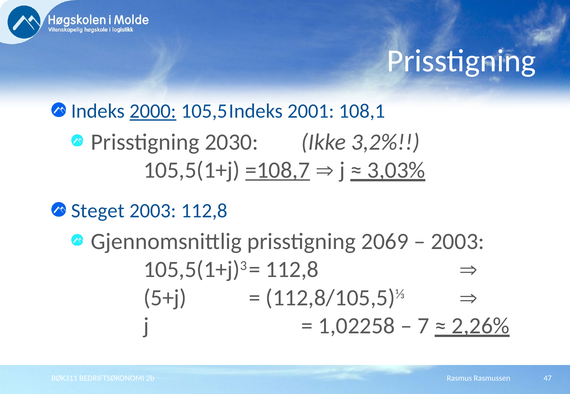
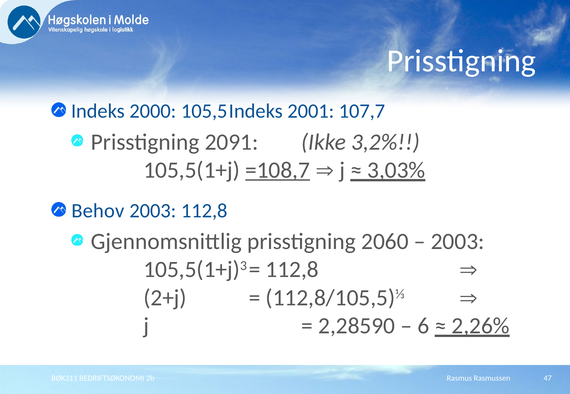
2000 underline: present -> none (153, 111)
108,1: 108,1 -> 107,7 (362, 111)
2030: 2030 -> 2091 (232, 142)
Steget: Steget -> Behov (98, 211)
2069: 2069 -> 2060 (385, 242)
5+j: 5+j -> 2+j (165, 298)
1,02258: 1,02258 -> 2,28590 (357, 326)
7: 7 -> 6 (423, 326)
